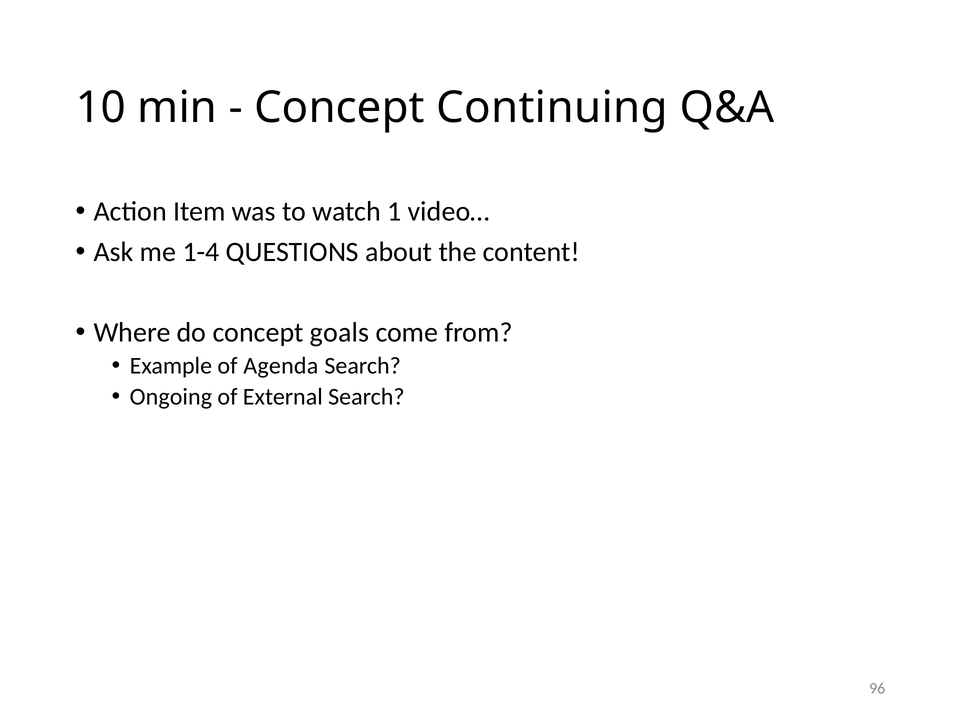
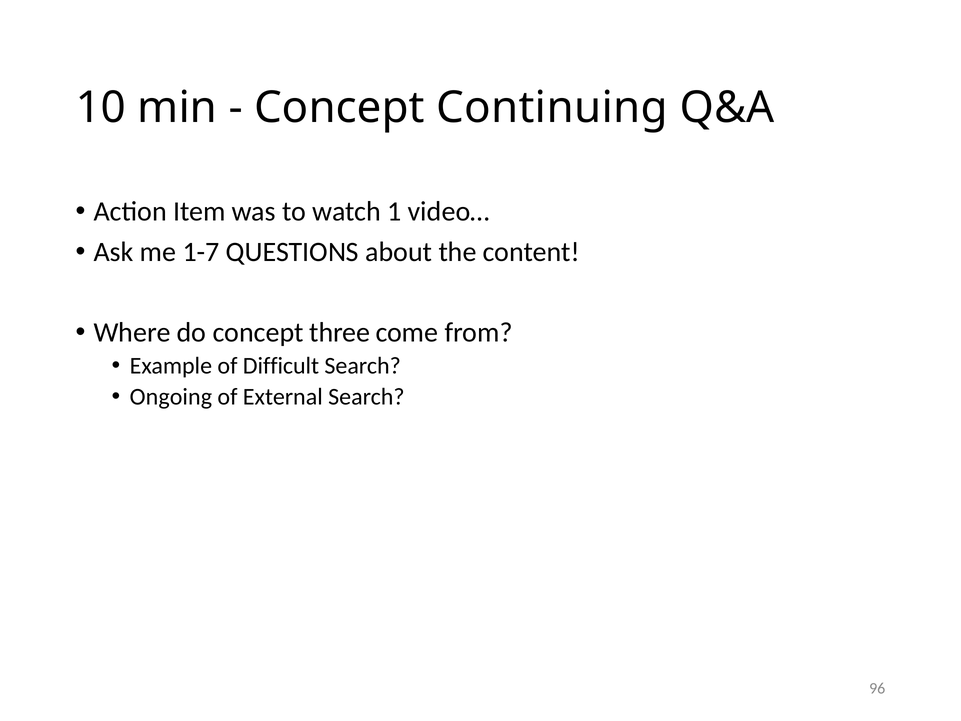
1-4: 1-4 -> 1-7 (201, 252)
goals: goals -> three (340, 333)
Agenda: Agenda -> Difficult (281, 366)
